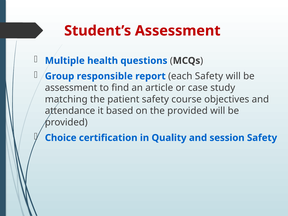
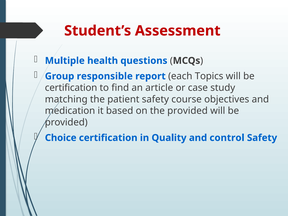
each Safety: Safety -> Topics (209, 76)
assessment: assessment -> certification (71, 88)
attendance: attendance -> medication (70, 111)
session: session -> control (227, 138)
